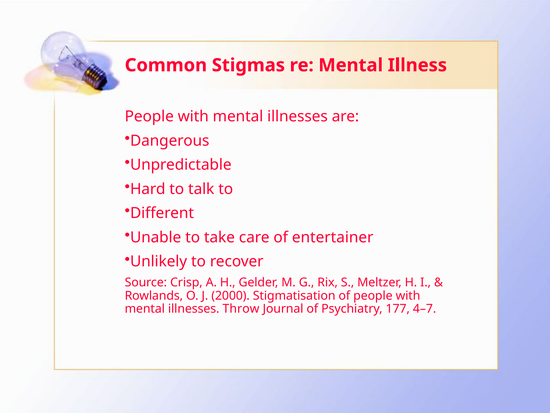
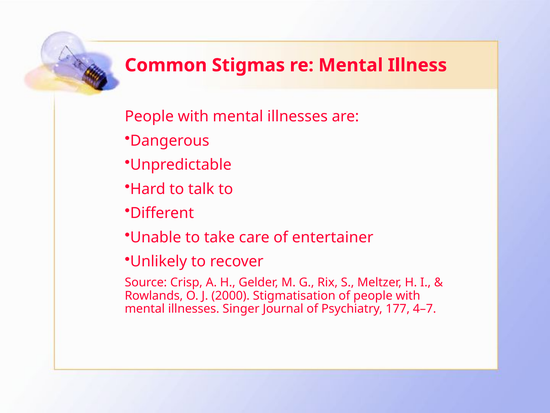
Throw: Throw -> Singer (241, 309)
